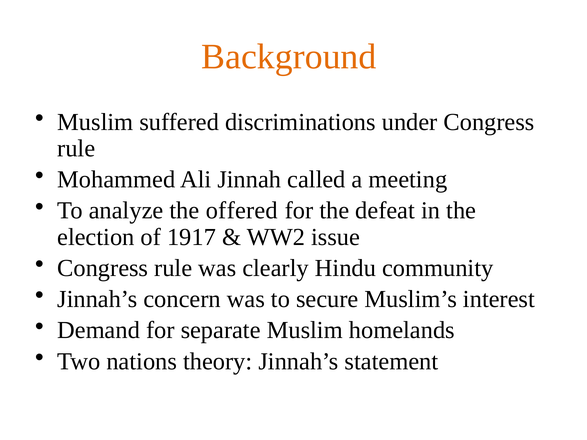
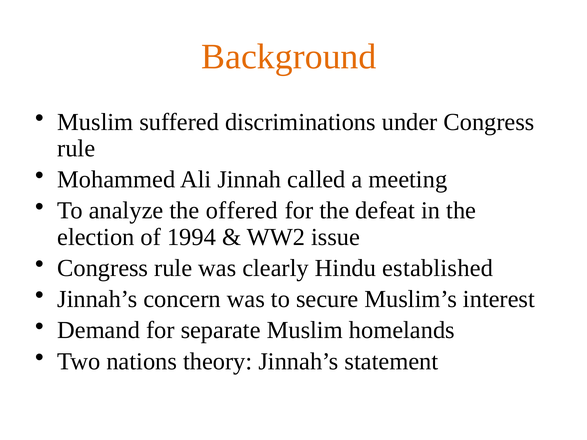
1917: 1917 -> 1994 (192, 237)
community: community -> established (438, 268)
